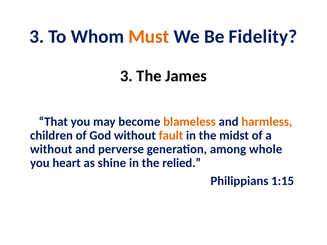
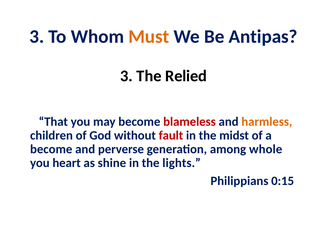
Fidelity: Fidelity -> Antipas (263, 37)
James: James -> Relied (186, 76)
blameless colour: orange -> red (189, 122)
fault colour: orange -> red (171, 136)
without: without -> become (51, 149)
relied: relied -> lights (182, 163)
1:15: 1:15 -> 0:15 (283, 181)
